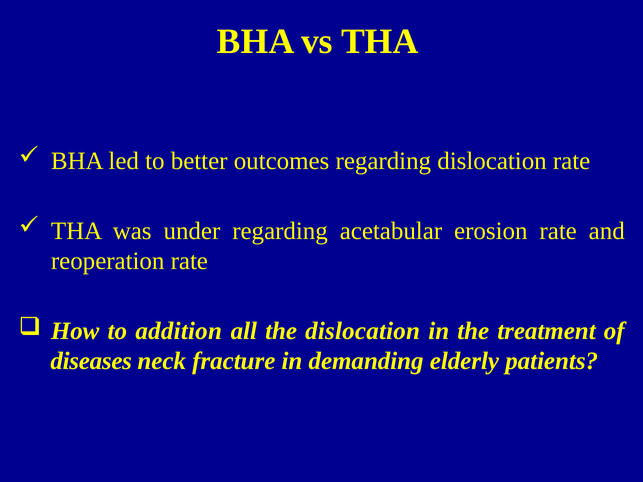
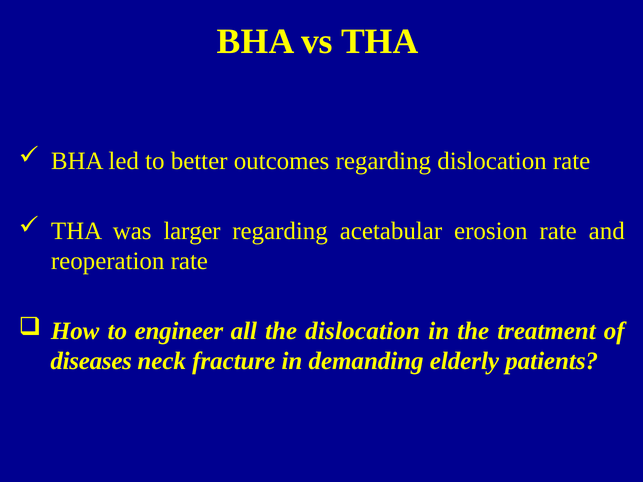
under: under -> larger (192, 231)
addition: addition -> engineer (179, 331)
